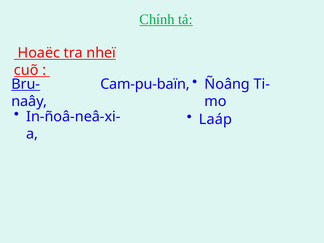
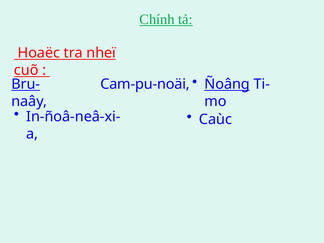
Ñoâng underline: none -> present (227, 84)
Cam-pu-baïn: Cam-pu-baïn -> Cam-pu-noäi (145, 84)
Laáp: Laáp -> Caùc (215, 119)
